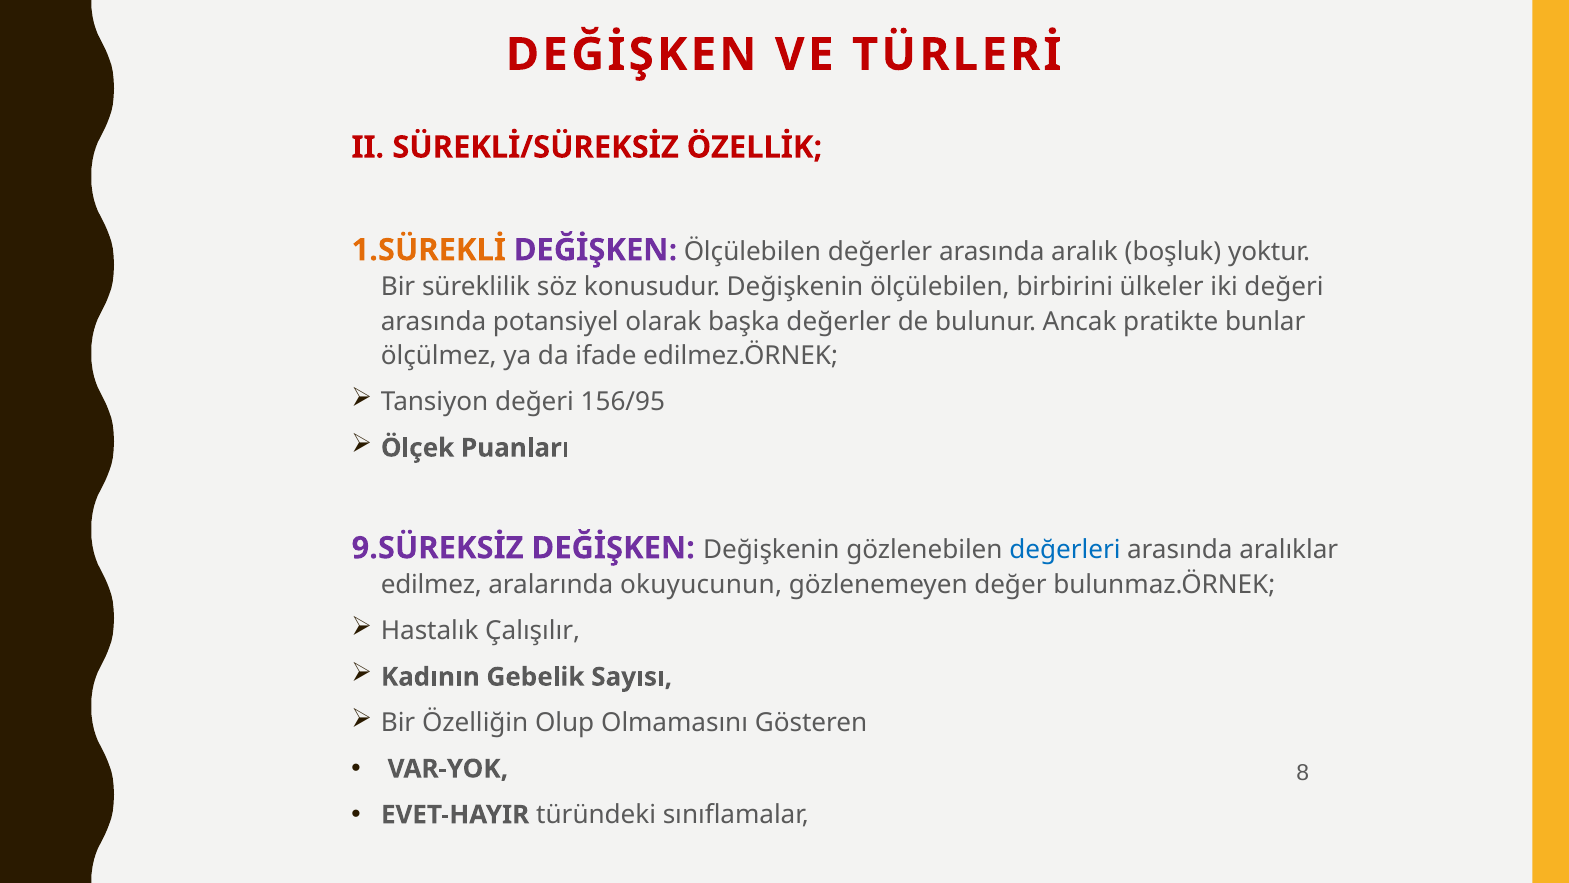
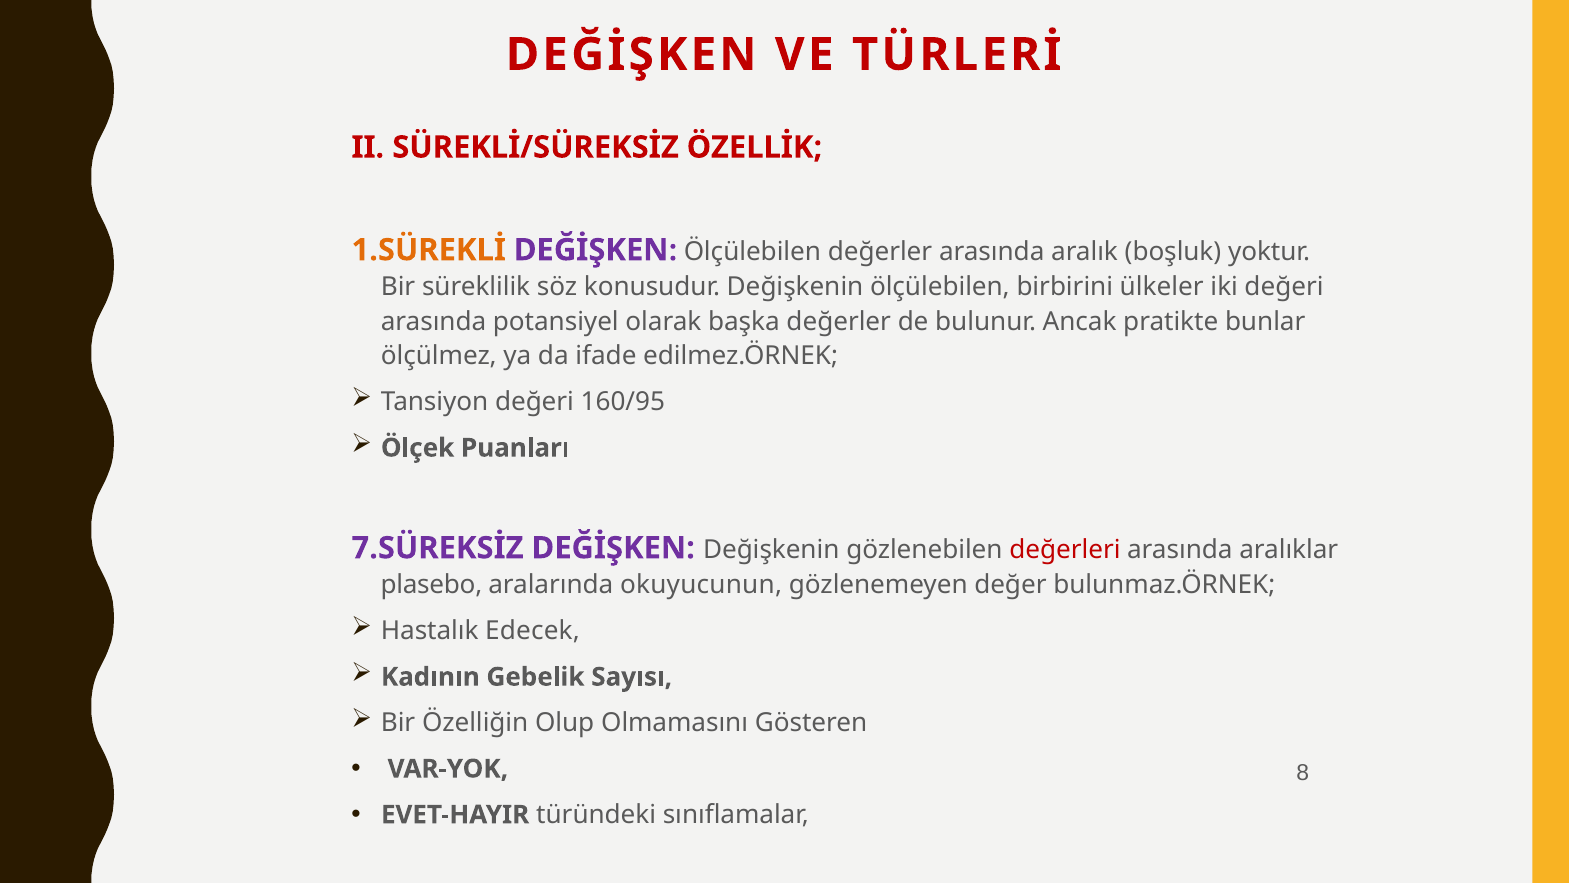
156/95: 156/95 -> 160/95 (623, 402)
9.SÜREKSİZ: 9.SÜREKSİZ -> 7.SÜREKSİZ (438, 548)
değerleri colour: blue -> red (1065, 549)
edilmez: edilmez -> plasebo (431, 585)
Çalışılır: Çalışılır -> Edecek (533, 631)
